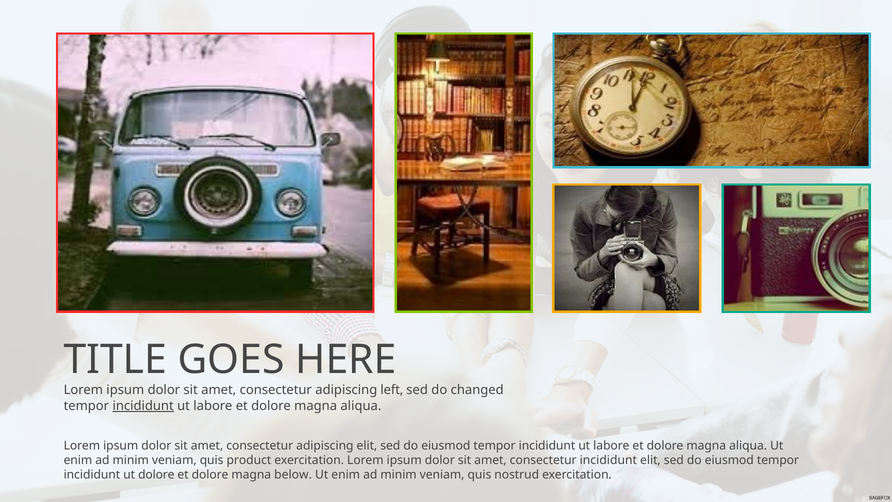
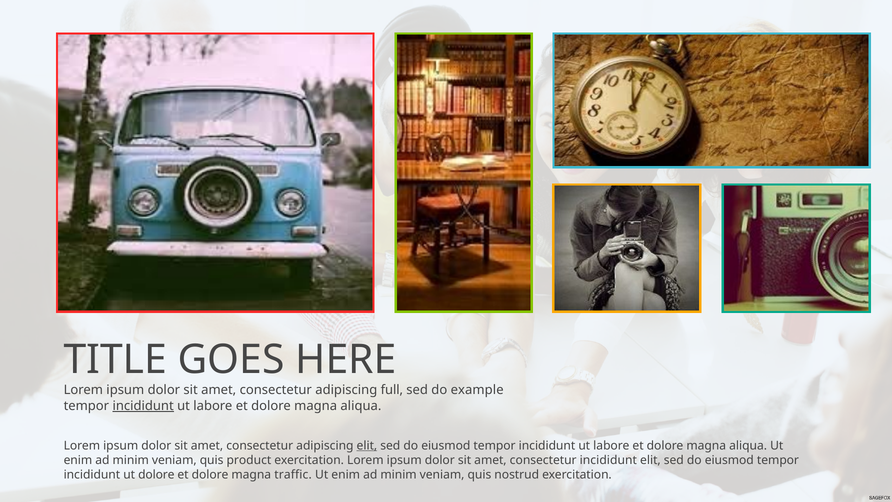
left: left -> full (392, 390)
changed: changed -> example (477, 390)
elit underline: none -> present (367, 445)
below: below -> traffic (293, 474)
